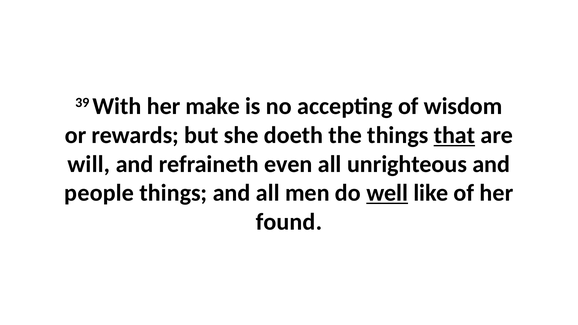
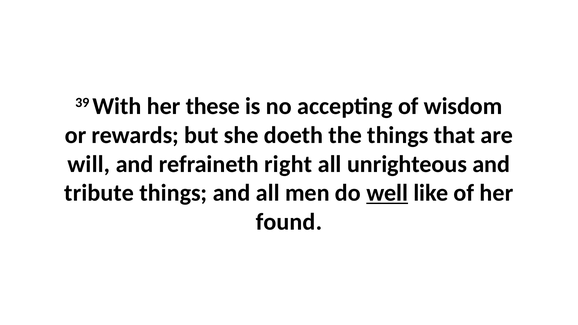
make: make -> these (213, 106)
that underline: present -> none (454, 135)
even: even -> right (288, 164)
people: people -> tribute (99, 193)
